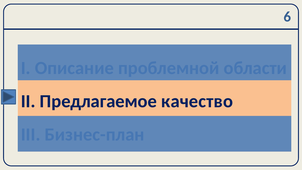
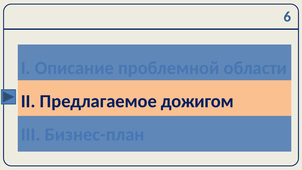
качество: качество -> дожигом (197, 101)
